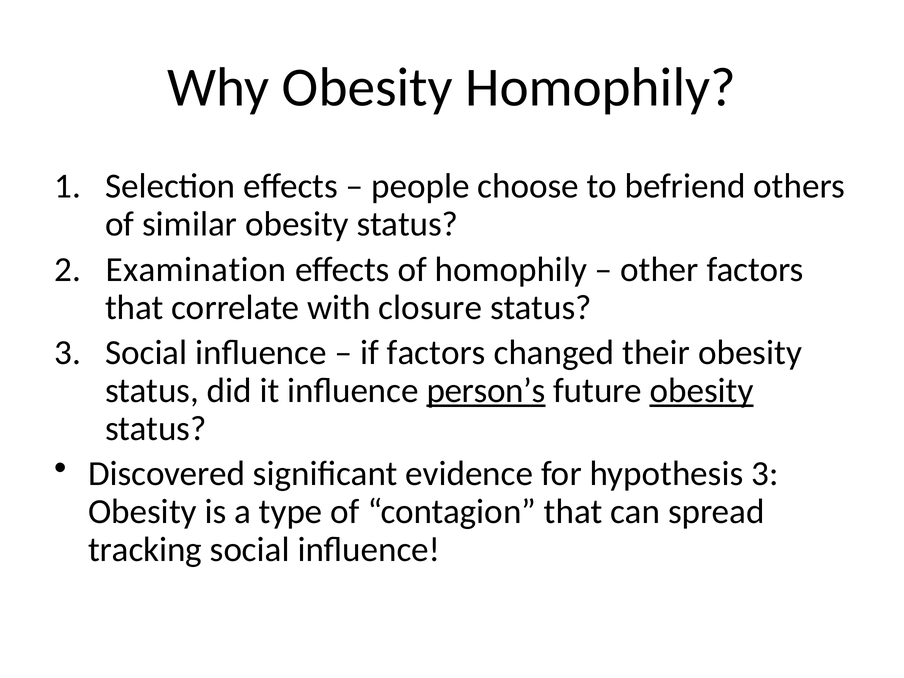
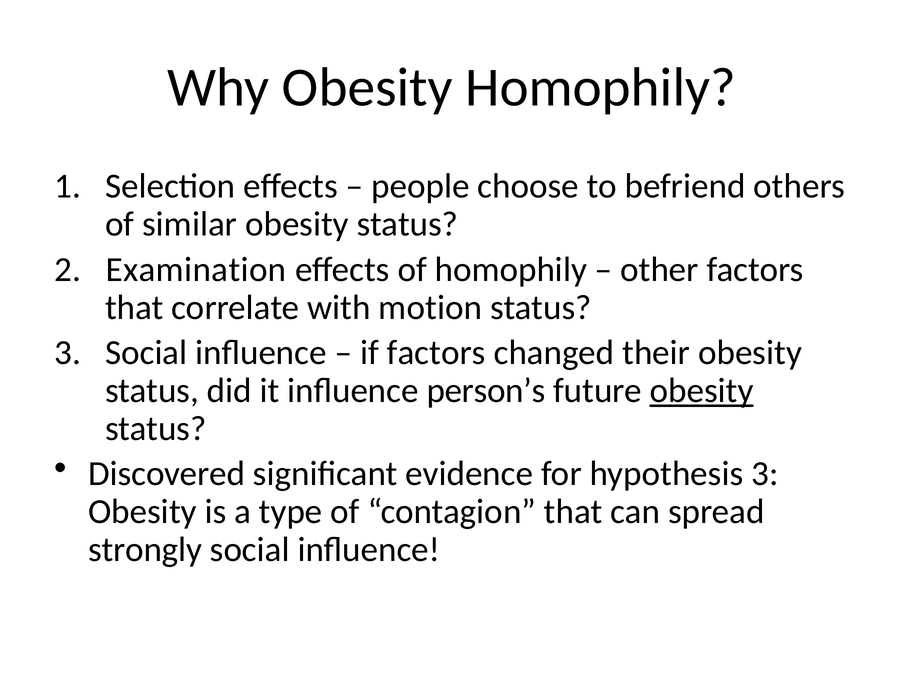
closure: closure -> motion (430, 307)
person’s underline: present -> none (486, 391)
tracking: tracking -> strongly (145, 550)
